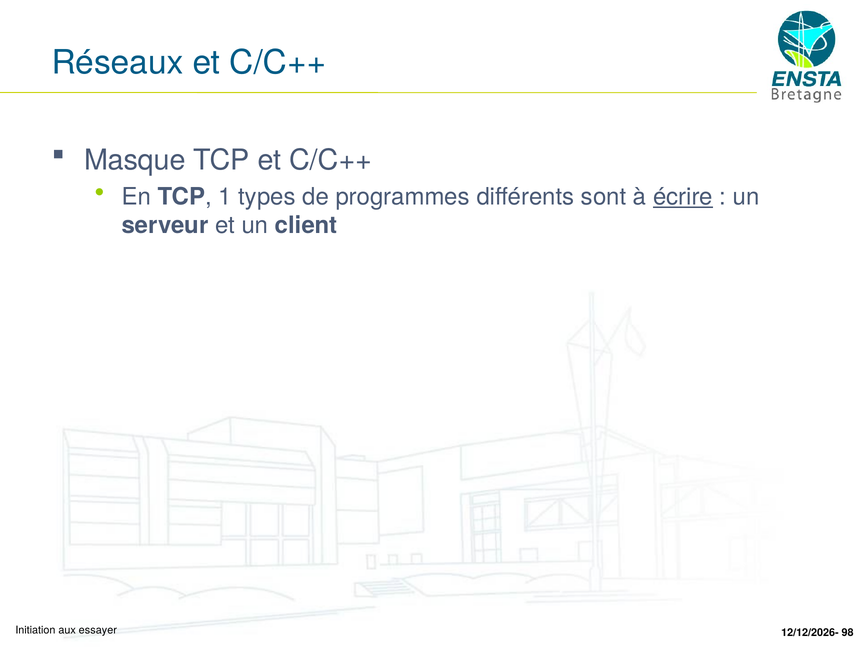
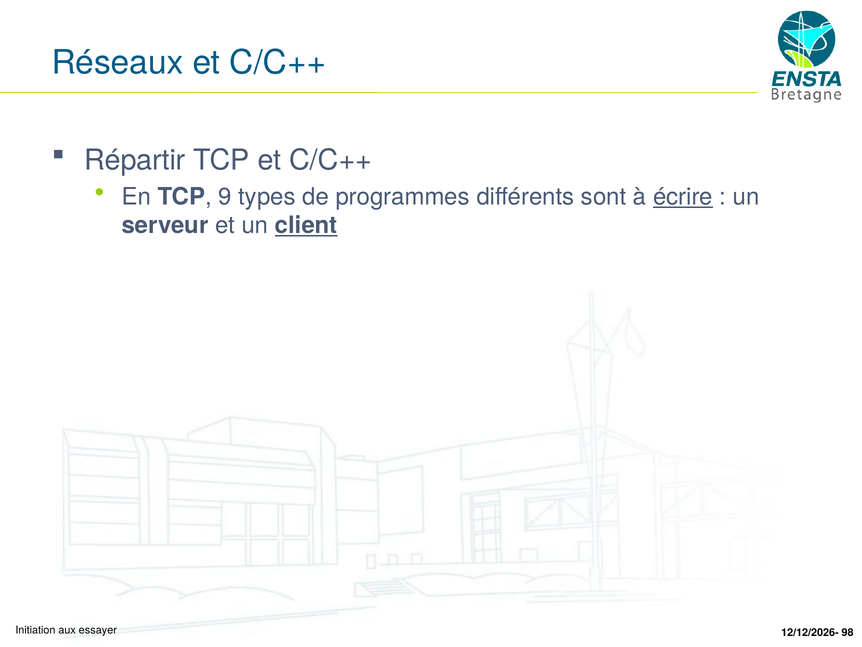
Masque: Masque -> Répartir (135, 160)
1: 1 -> 9 (225, 197)
client underline: none -> present (306, 225)
